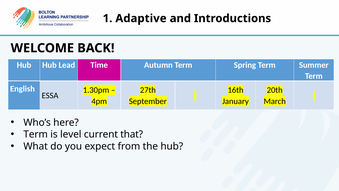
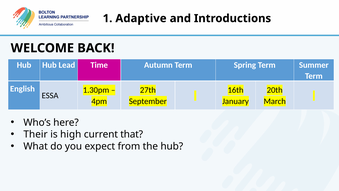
Term: Term -> Their (36, 134)
level: level -> high (71, 134)
